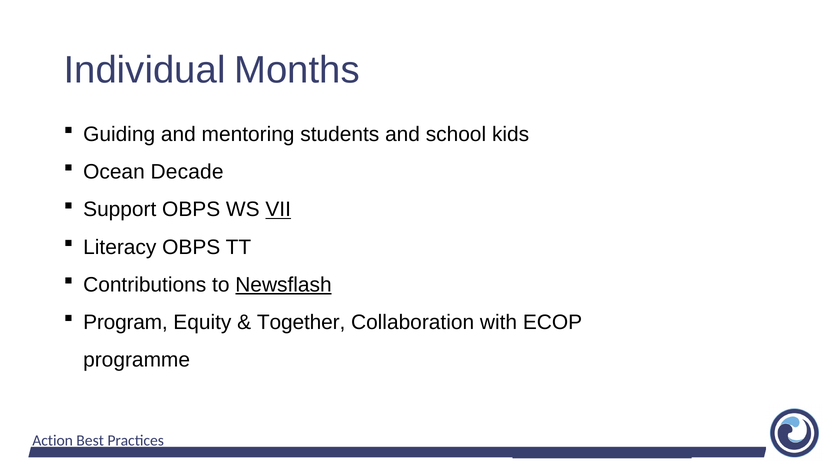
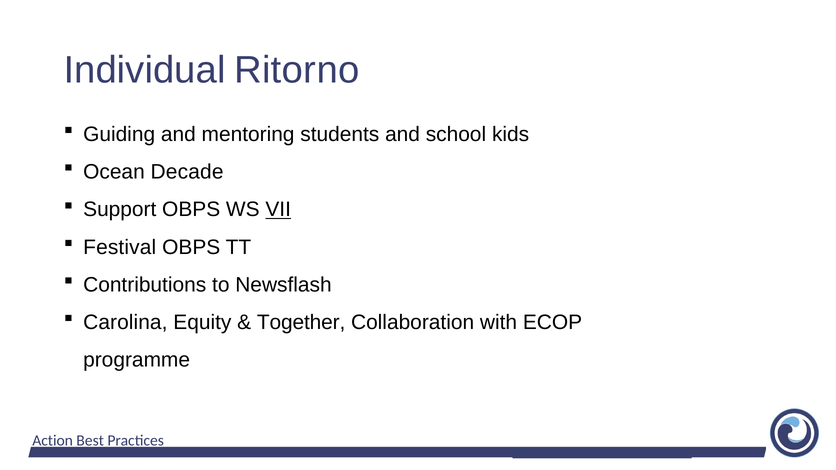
Months: Months -> Ritorno (297, 70)
Literacy: Literacy -> Festival (120, 247)
Newsflash underline: present -> none (283, 285)
Program: Program -> Carolina (125, 323)
